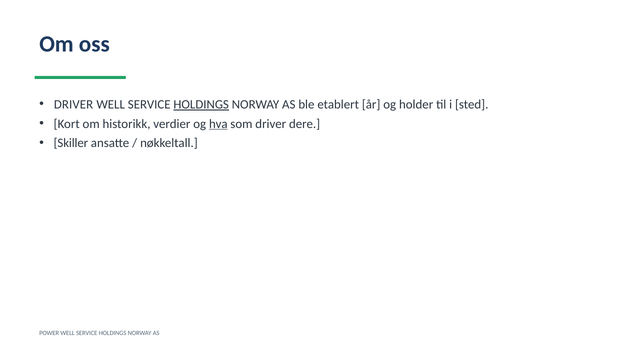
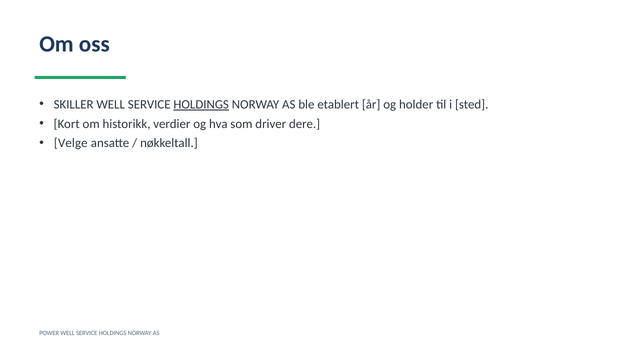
DRIVER: DRIVER -> SKILLER (74, 105)
hva underline: present -> none (218, 124)
Skiller: Skiller -> Velge (71, 143)
